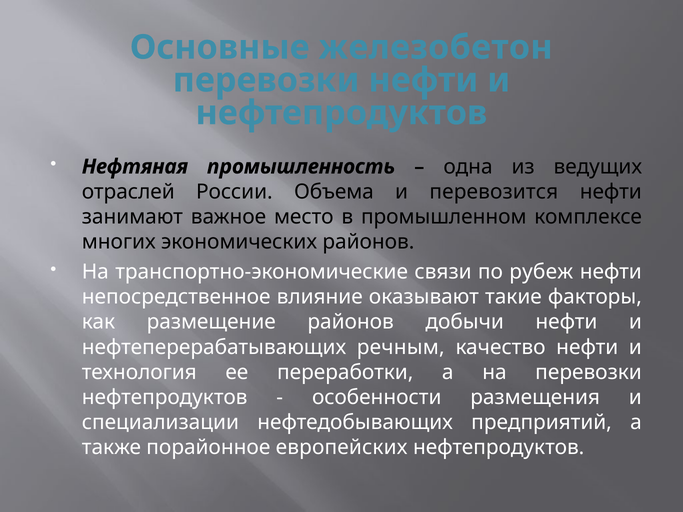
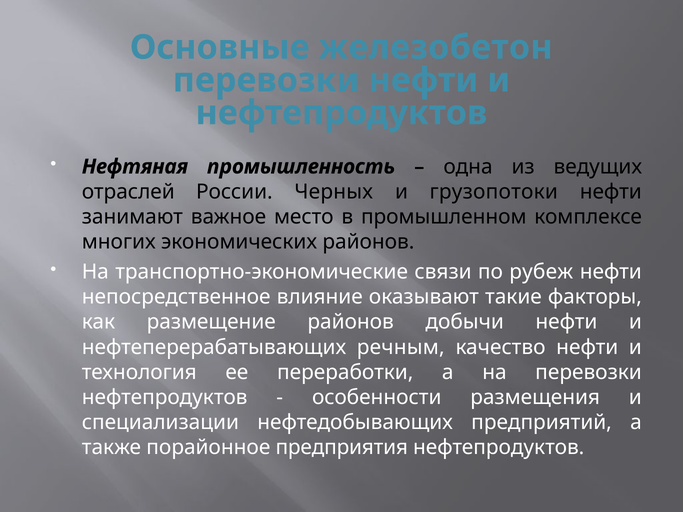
Объема: Объема -> Черных (334, 192)
перевозится: перевозится -> грузопотоки (494, 192)
европейских: европейских -> предприятия (342, 447)
